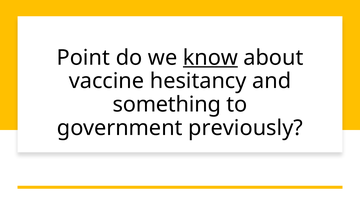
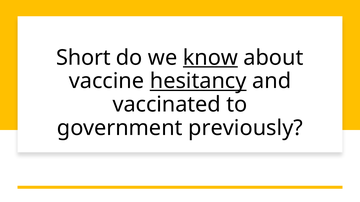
Point: Point -> Short (83, 58)
hesitancy underline: none -> present (198, 81)
something: something -> vaccinated (167, 105)
